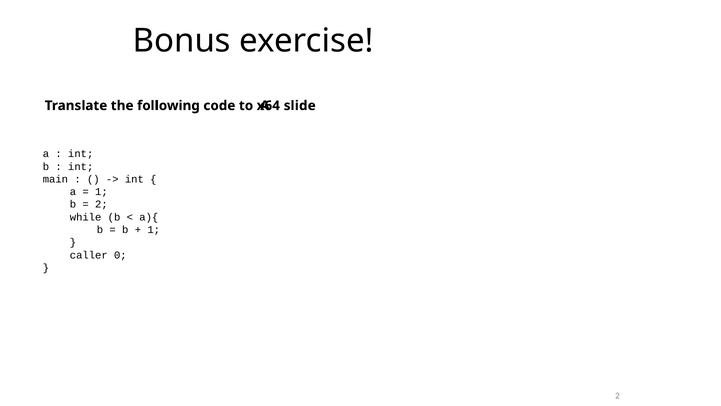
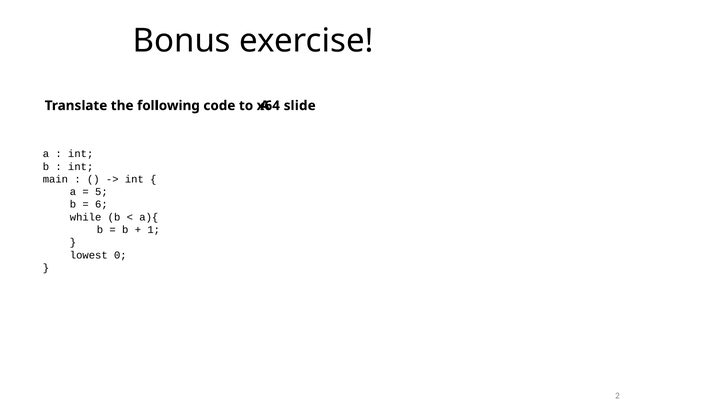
1: 1 -> 5 (101, 192)
2: 2 -> 6 (101, 204)
caller: caller -> lowest (89, 255)
